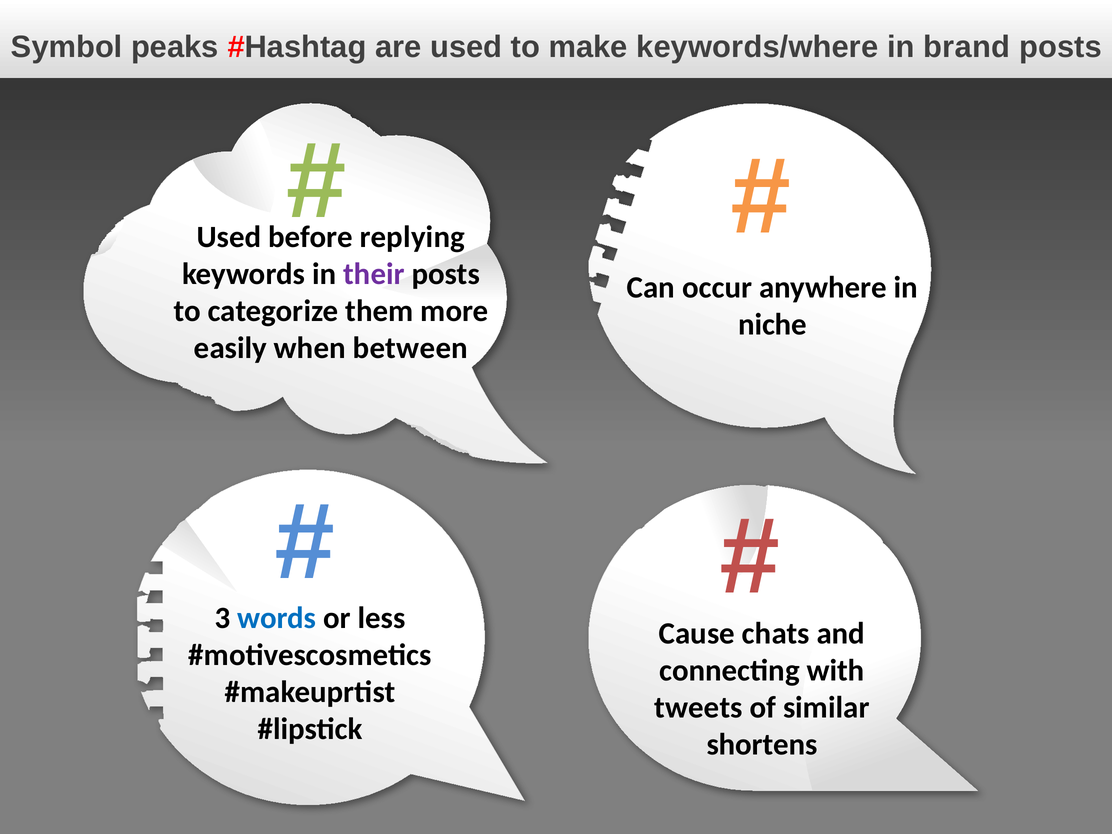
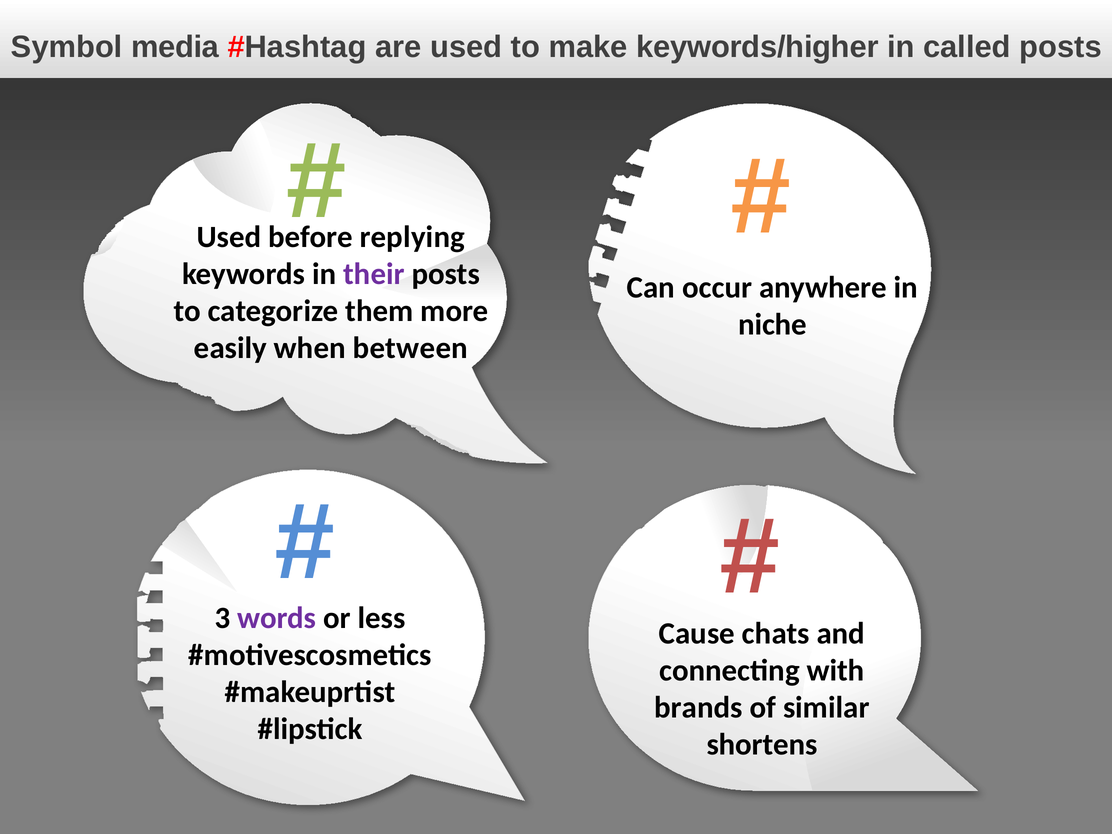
peaks: peaks -> media (175, 47)
keywords/where: keywords/where -> keywords/higher (757, 47)
brand: brand -> called (967, 47)
words colour: blue -> purple (277, 618)
tweets: tweets -> brands (698, 708)
